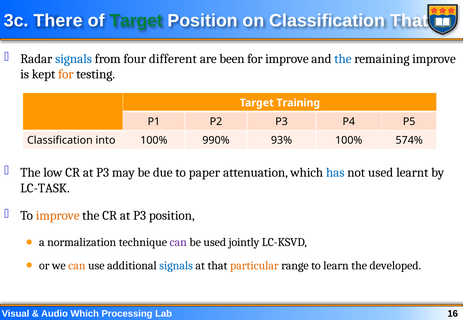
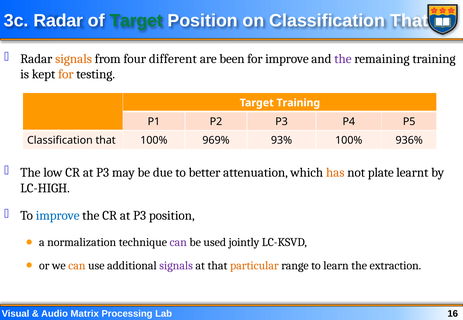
3c There: There -> Radar (58, 21)
signals colour: blue -> orange (74, 59)
the colour: blue -> purple (343, 59)
remaining improve: improve -> training (434, 59)
into: into -> that (106, 141)
990%: 990% -> 969% (216, 141)
574%: 574% -> 936% (409, 141)
paper: paper -> better (204, 173)
has colour: blue -> orange (335, 173)
not used: used -> plate (381, 173)
LC-TASK: LC-TASK -> LC-HIGH (45, 188)
improve colour: orange -> blue (58, 216)
signals colour: blue -> purple (176, 266)
developed: developed -> extraction (395, 266)
Which: Which -> Matrix (85, 314)
